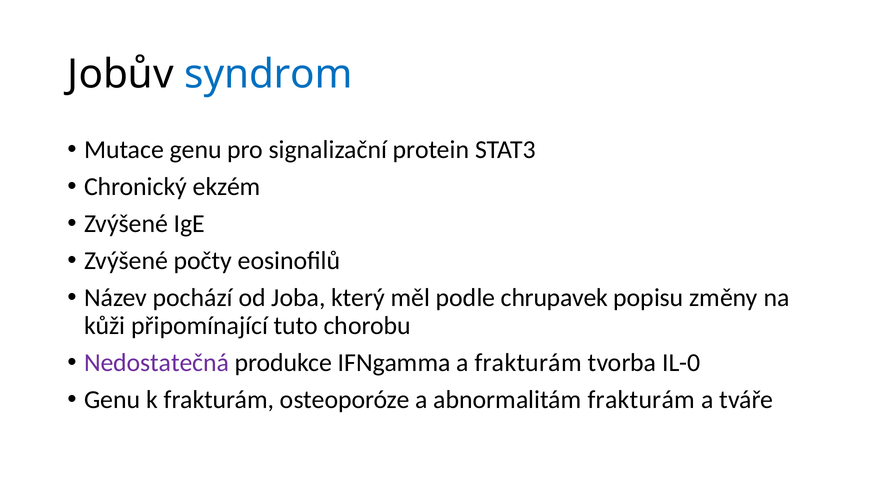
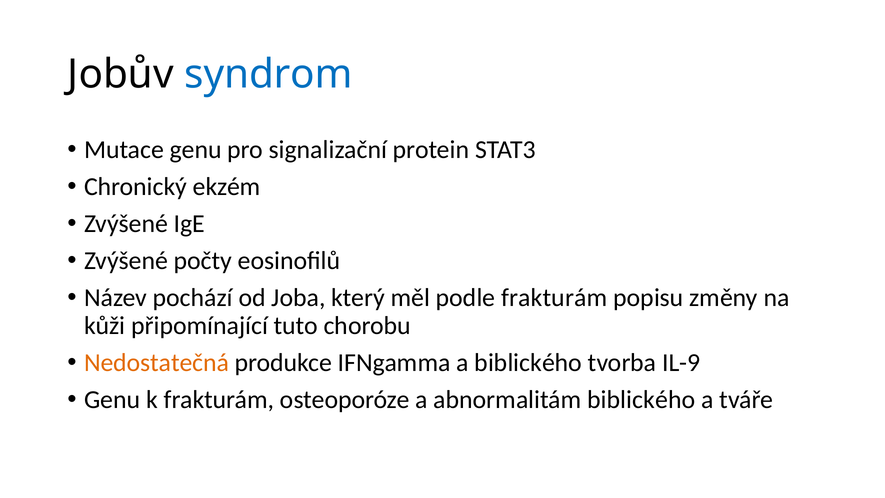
podle chrupavek: chrupavek -> frakturám (554, 298)
Nedostatečná colour: purple -> orange (156, 363)
a frakturám: frakturám -> biblického (528, 363)
IL-0: IL-0 -> IL-9 (681, 363)
abnormalitám frakturám: frakturám -> biblického (641, 400)
